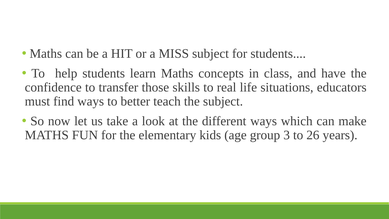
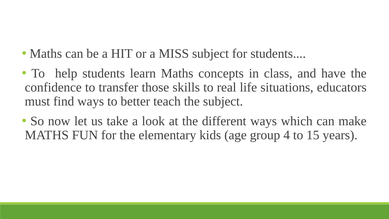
3: 3 -> 4 (287, 135)
26: 26 -> 15 (313, 135)
